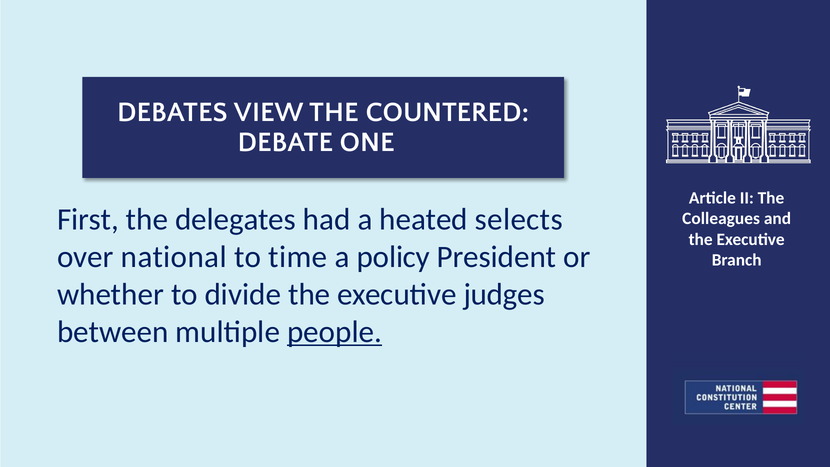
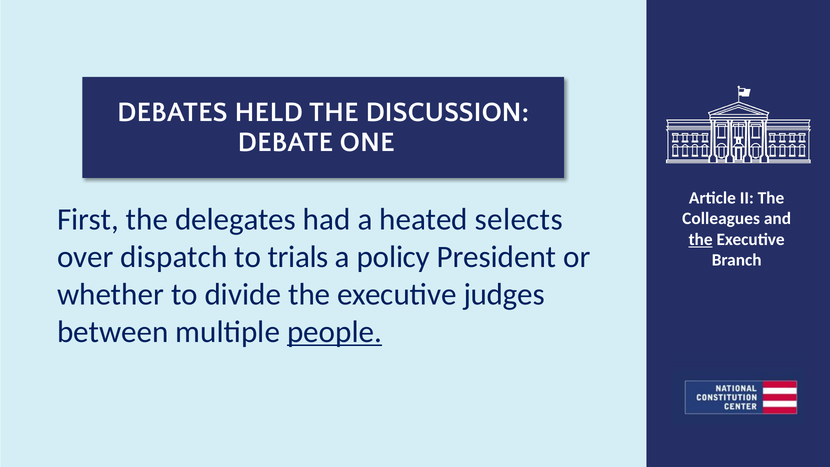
VIEW: VIEW -> HELD (269, 112)
COUNTERED: COUNTERED -> DISCUSSION (447, 112)
the underline: none -> present (701, 239)
national: national -> dispatch (174, 257)
time: time -> trials (298, 257)
